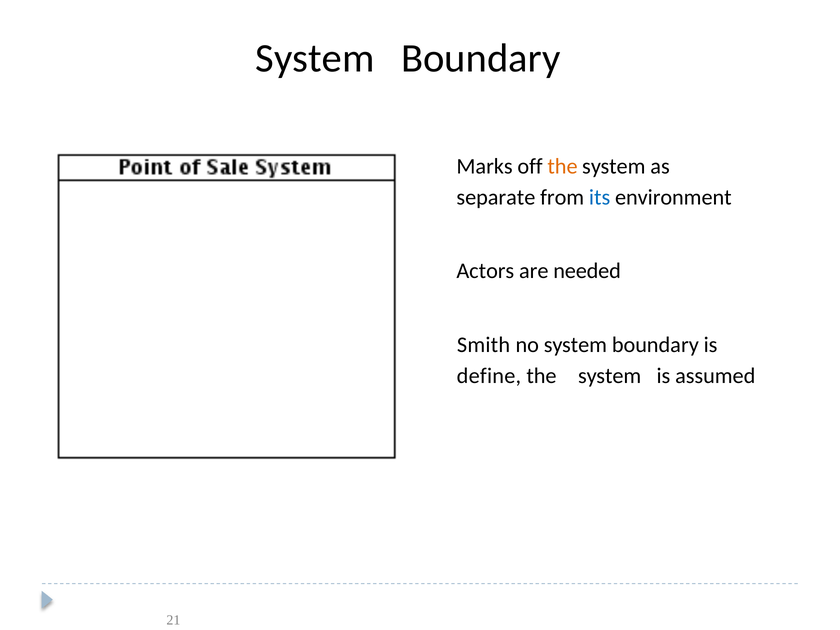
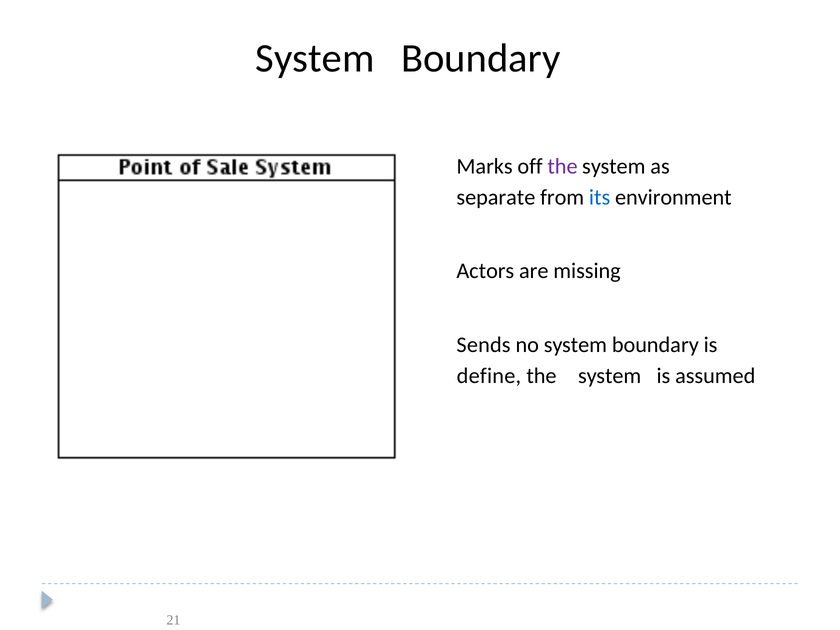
the colour: orange -> purple (563, 166)
needed: needed -> missing (587, 271)
Smith: Smith -> Sends (484, 345)
